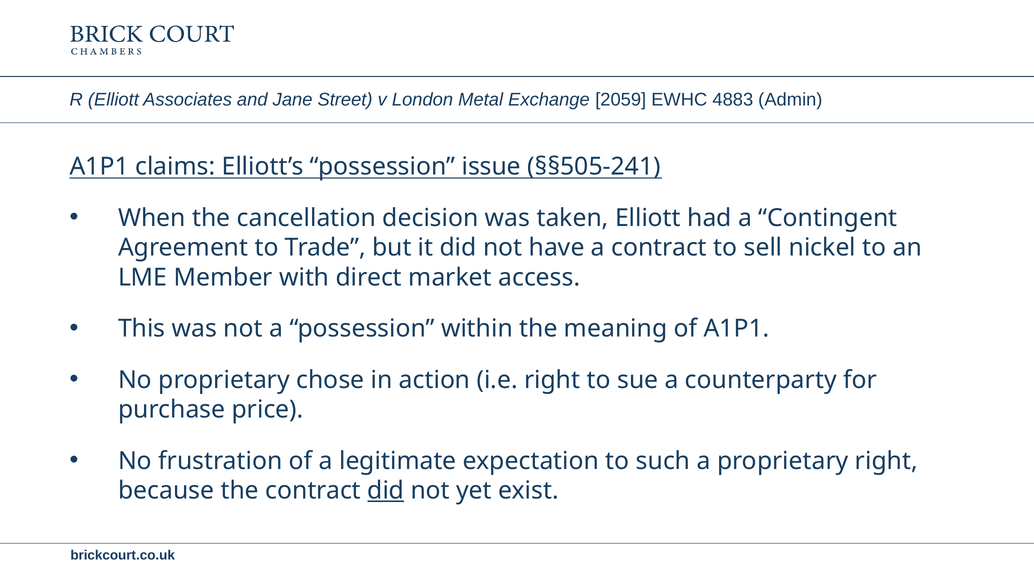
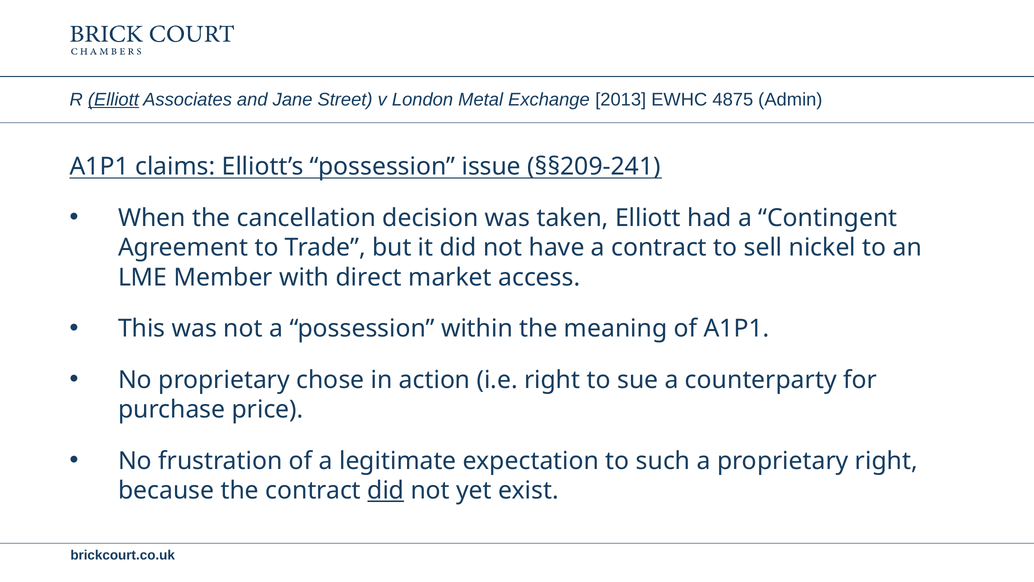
Elliott underline: none -> present (113, 100)
2059: 2059 -> 2013 (621, 100)
4883: 4883 -> 4875 (733, 100)
§§505-241: §§505-241 -> §§209-241 (594, 167)
